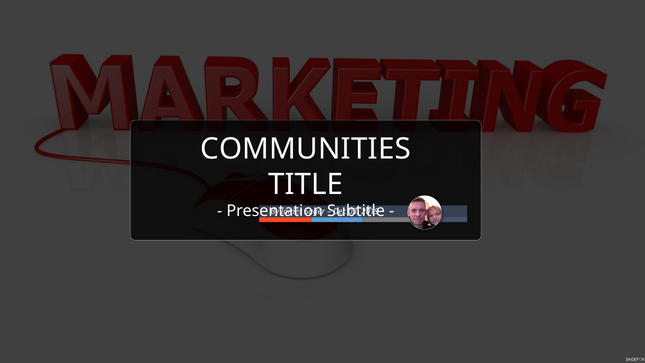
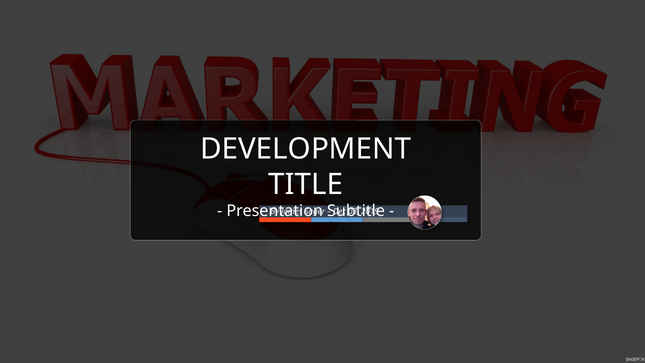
COMMUNITIES: COMMUNITIES -> DEVELOPMENT (306, 149)
